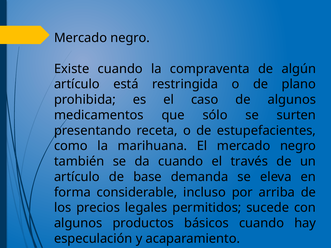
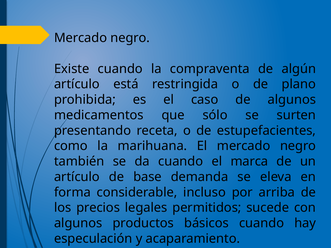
través: través -> marca (249, 162)
